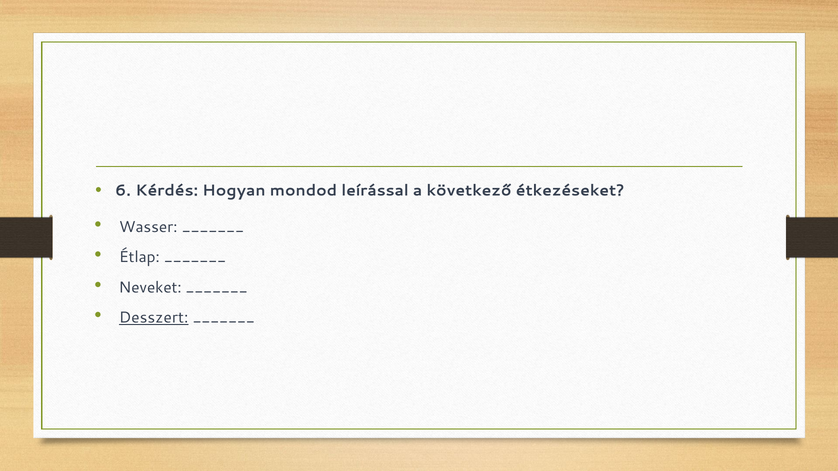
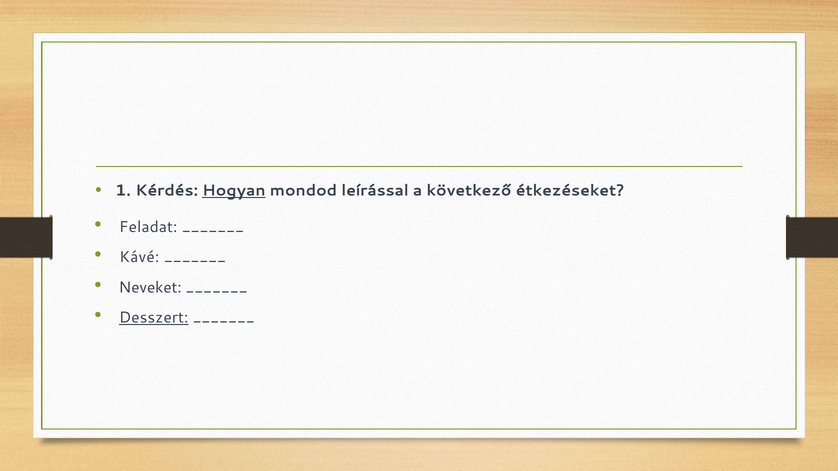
6: 6 -> 1 (123, 191)
Hogyan underline: none -> present (234, 191)
Wasser: Wasser -> Feladat (148, 227)
Étlap: Étlap -> Kávé (139, 257)
